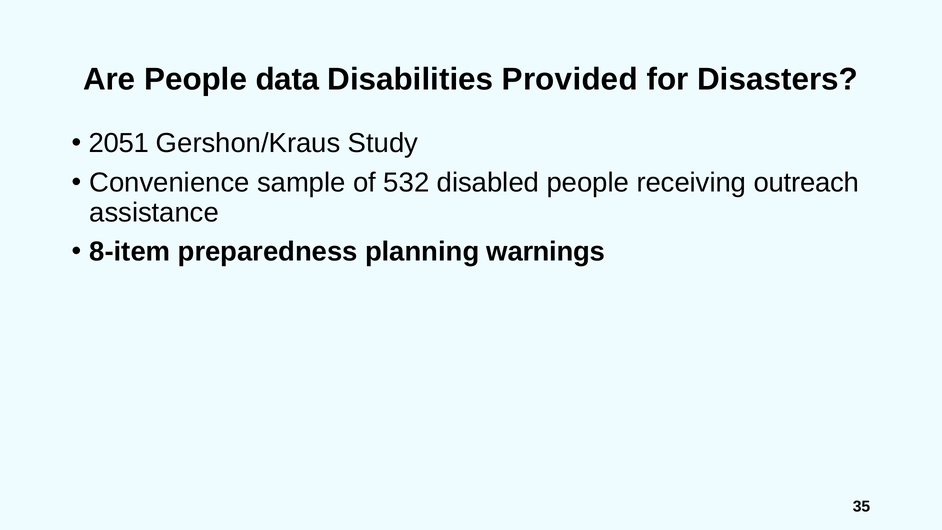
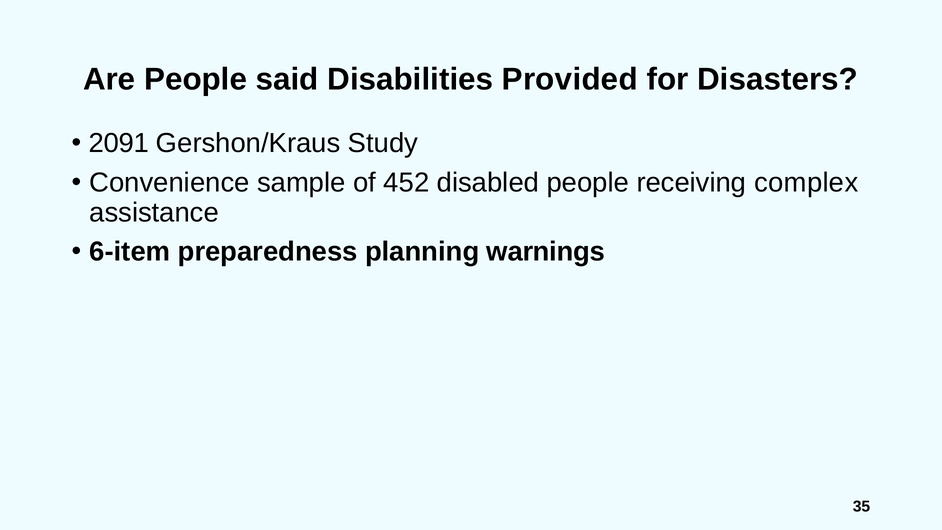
data: data -> said (287, 79)
2051: 2051 -> 2091 (119, 143)
532: 532 -> 452 (406, 183)
outreach: outreach -> complex (806, 183)
8-item: 8-item -> 6-item (130, 252)
